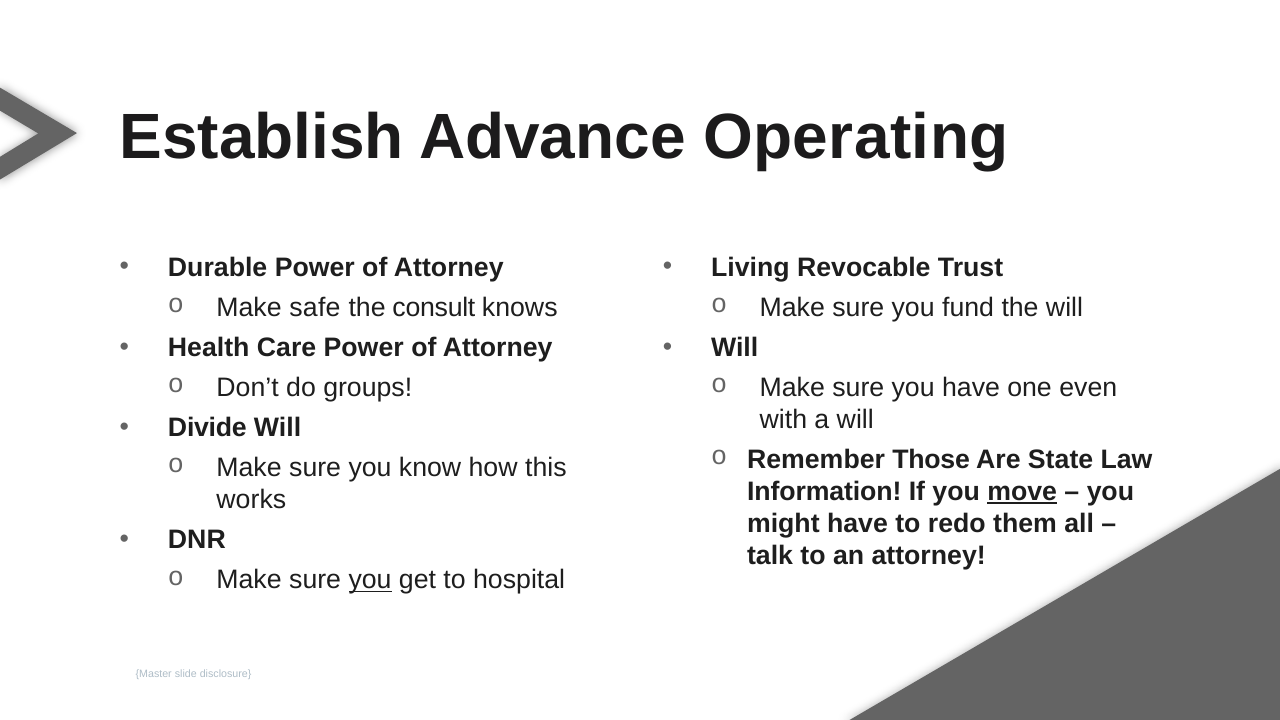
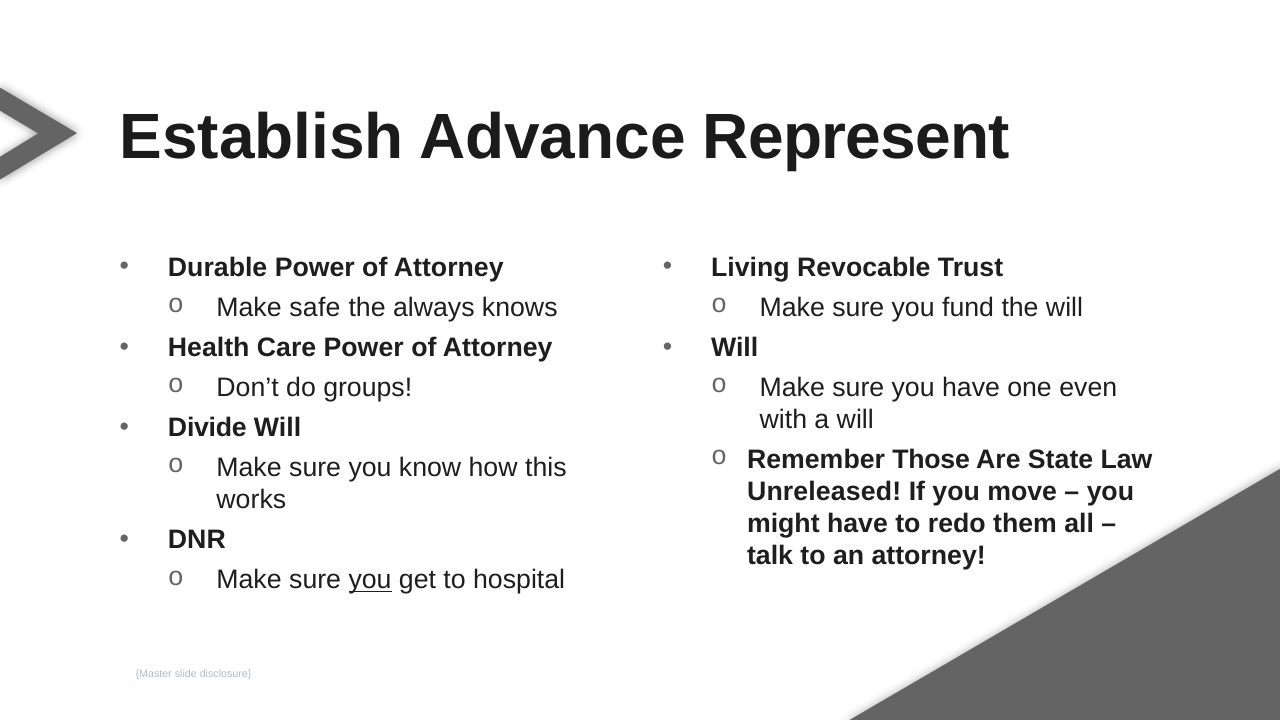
Operating: Operating -> Represent (856, 138)
consult: consult -> always (434, 308)
Information: Information -> Unreleased (824, 492)
move underline: present -> none (1022, 492)
